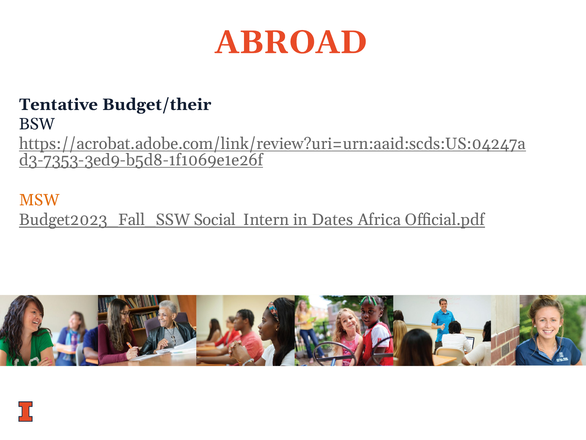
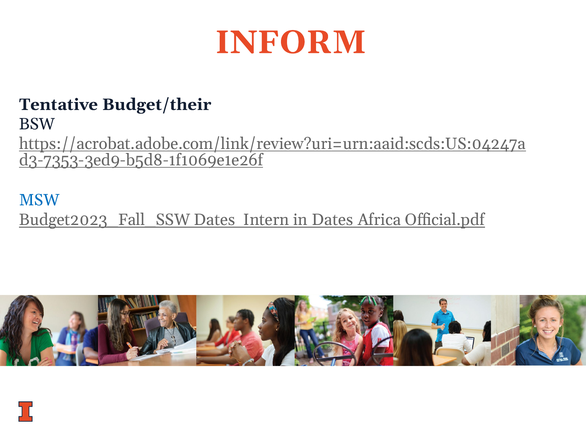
ABROAD: ABROAD -> INFORM (290, 42)
MSW colour: orange -> blue (39, 200)
Budget2023_Fall_SSW Social: Social -> Dates (215, 220)
